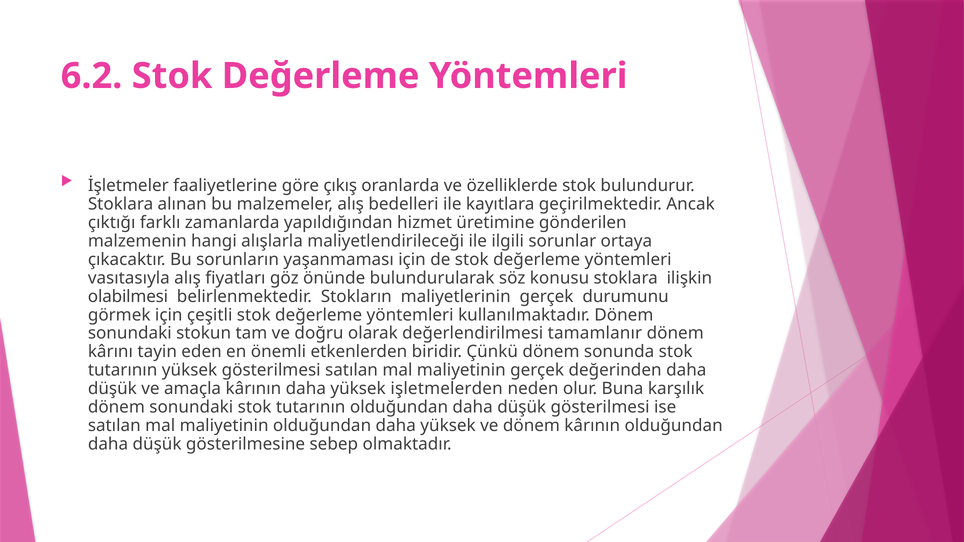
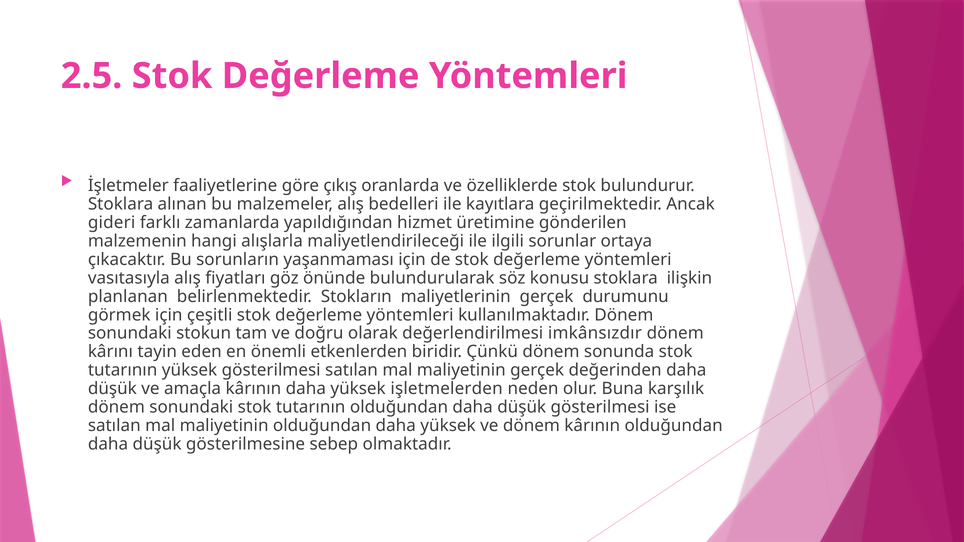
6.2: 6.2 -> 2.5 (92, 76)
çıktığı: çıktığı -> gideri (112, 223)
olabilmesi: olabilmesi -> planlanan (128, 297)
tamamlanır: tamamlanır -> imkânsızdır (595, 333)
